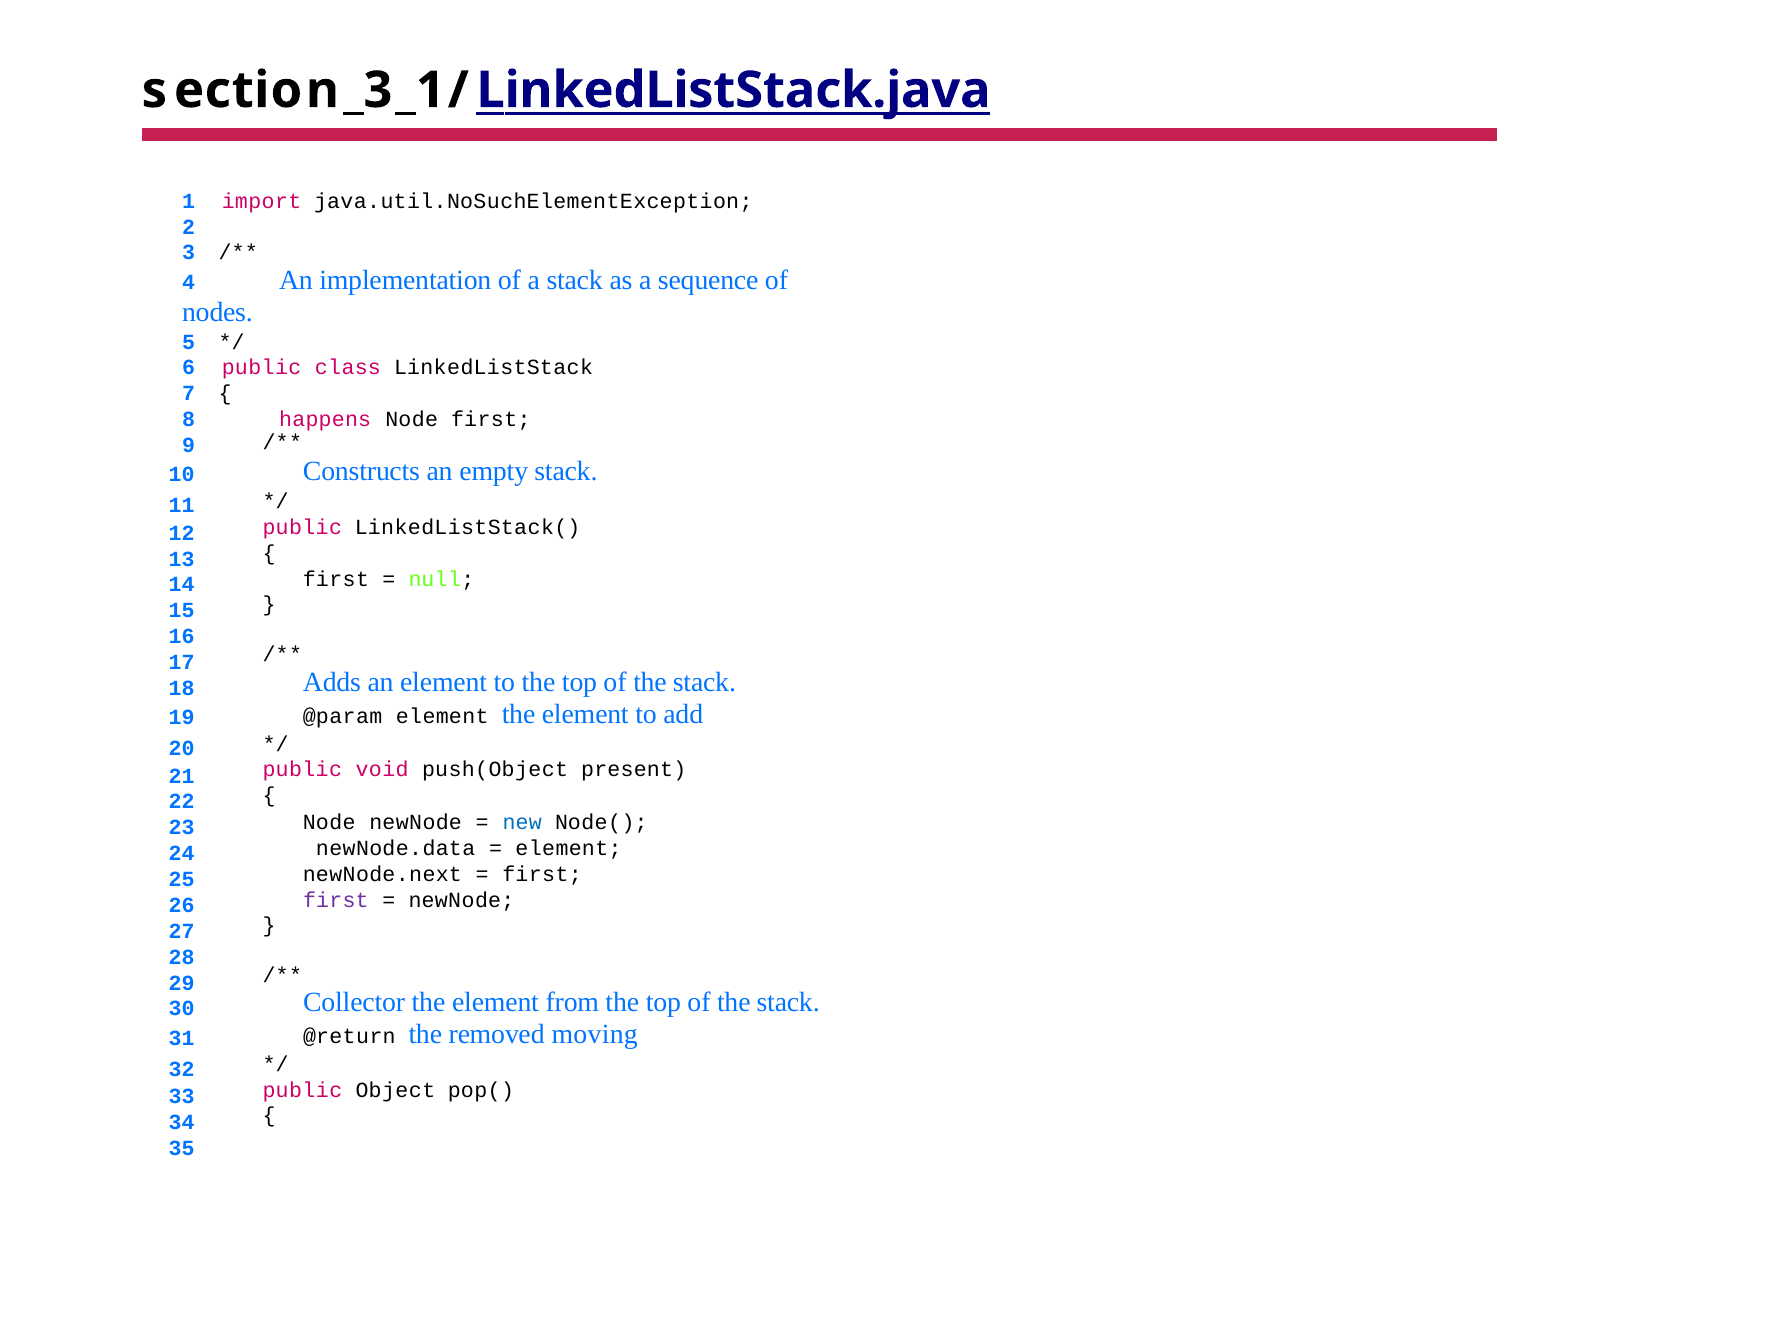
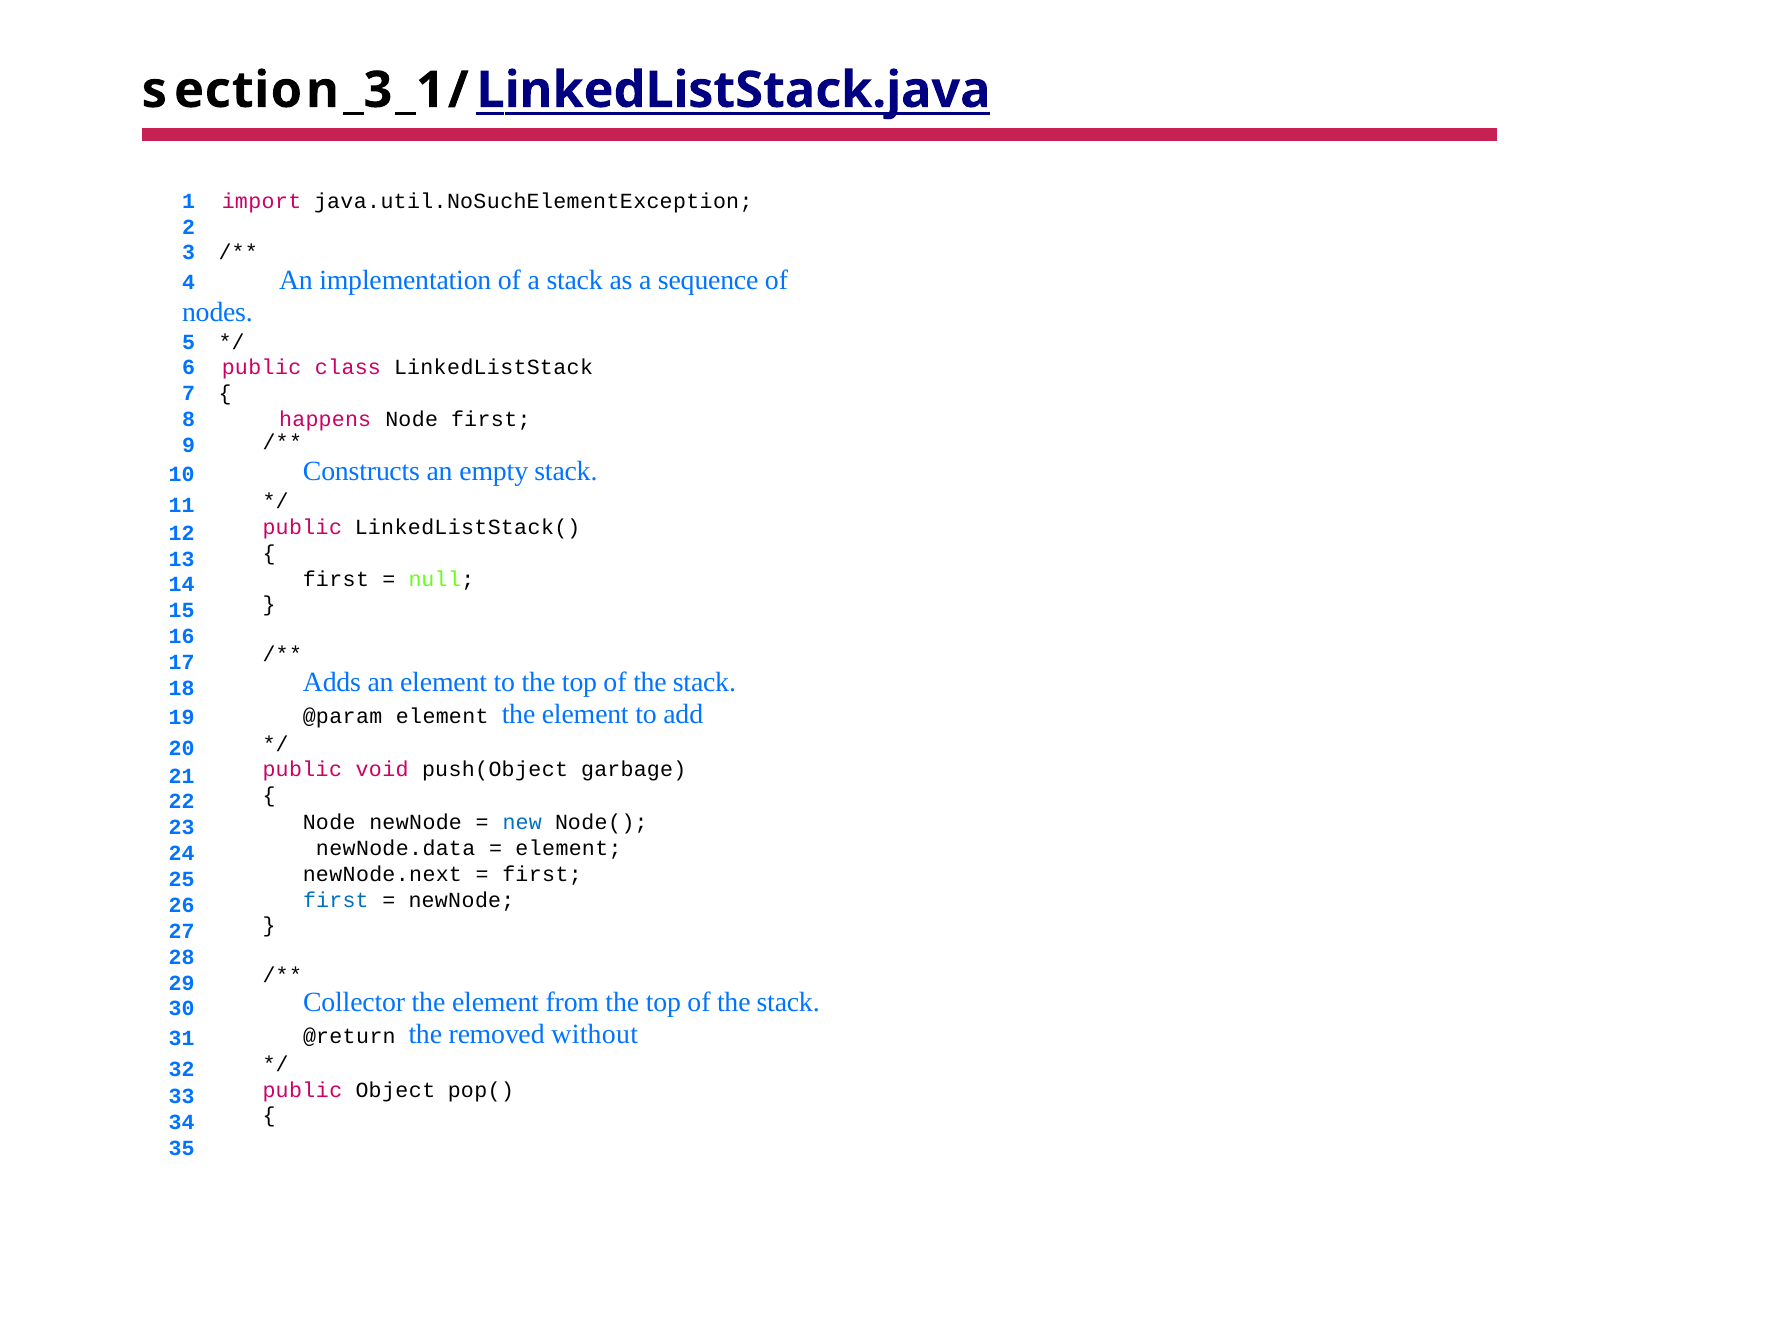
present: present -> garbage (634, 770)
first colour: purple -> blue (336, 900)
moving: moving -> without (595, 1034)
